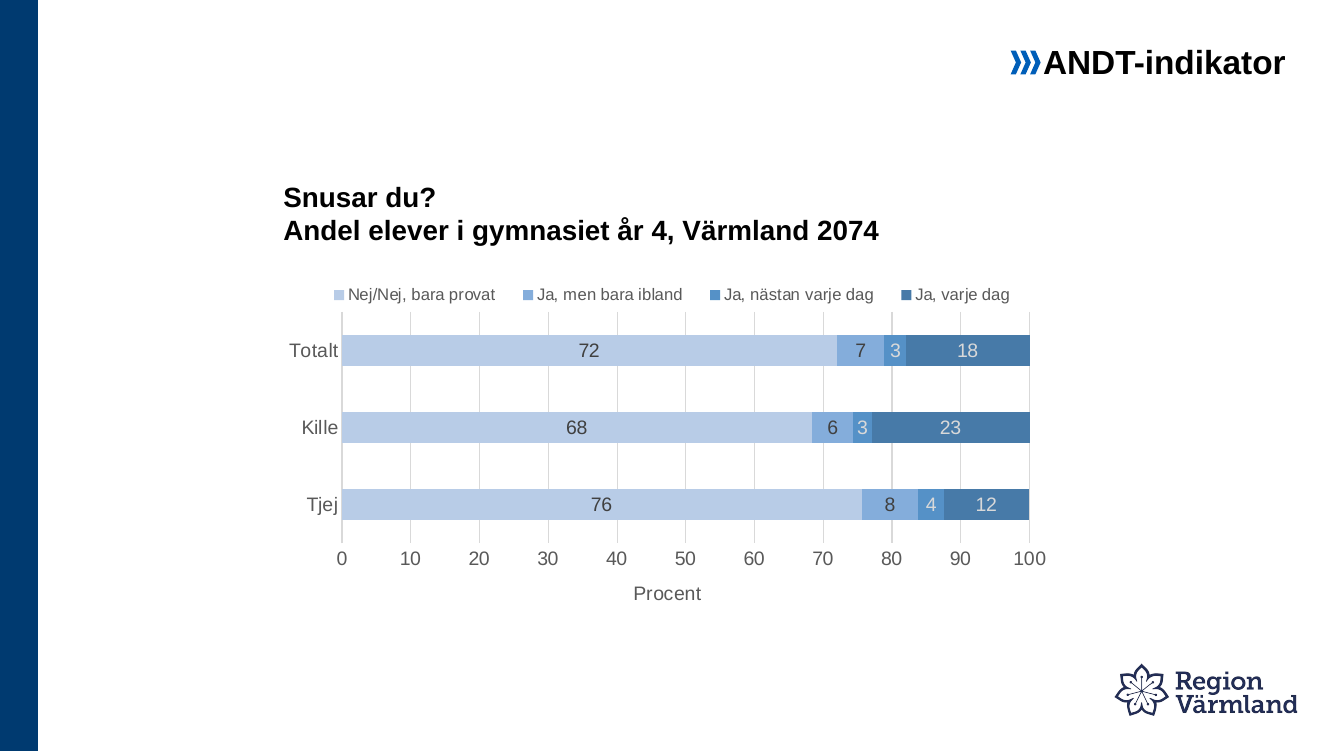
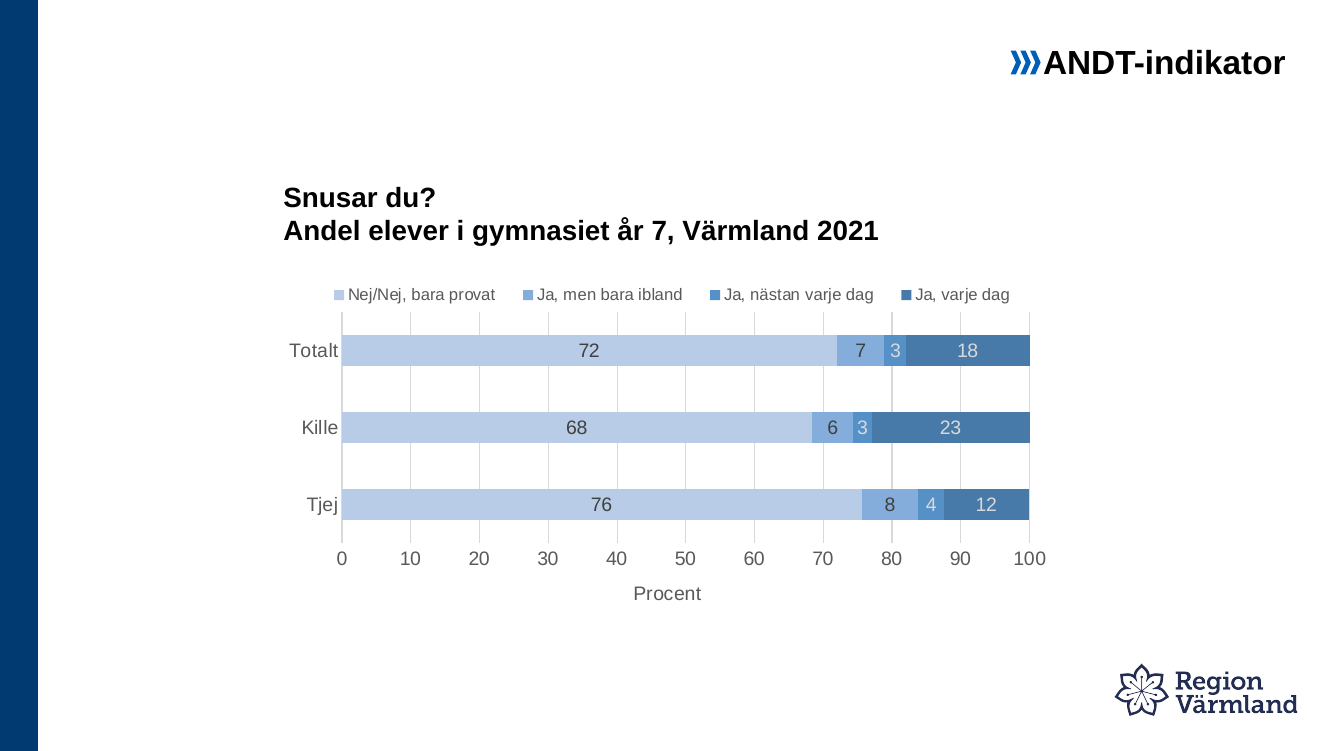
år 4: 4 -> 7 (663, 232)
2074: 2074 -> 2021 (848, 232)
